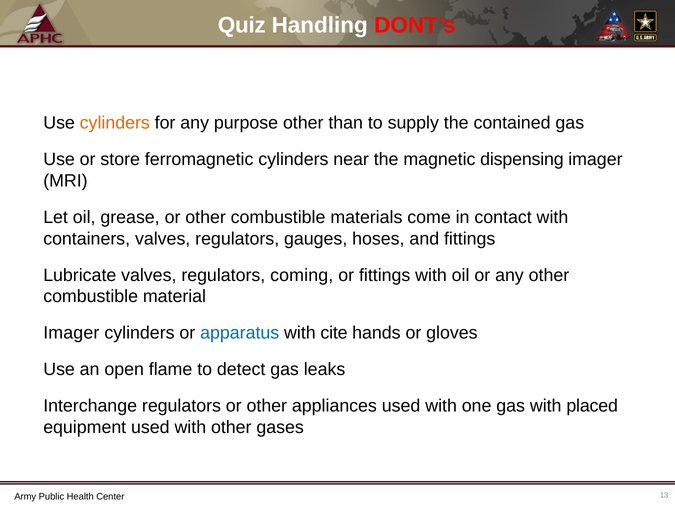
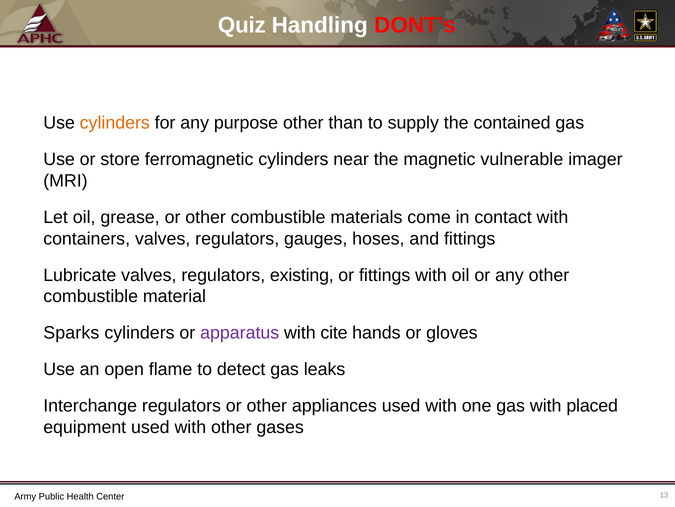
dispensing: dispensing -> vulnerable (522, 159)
coming: coming -> existing (302, 275)
Imager: Imager -> Sparks (71, 332)
apparatus colour: blue -> purple (240, 332)
